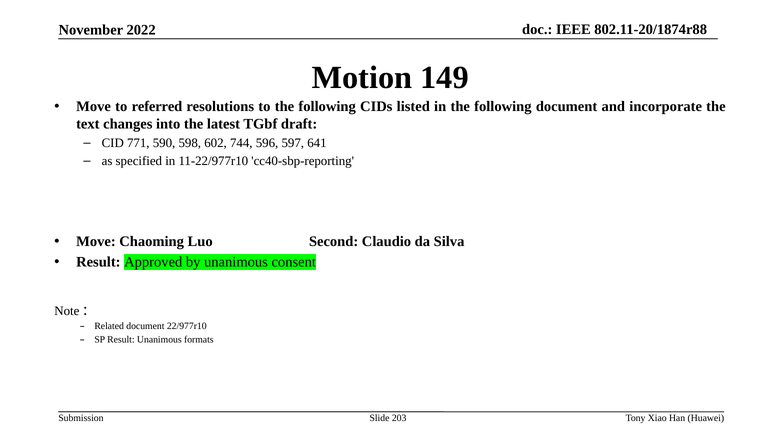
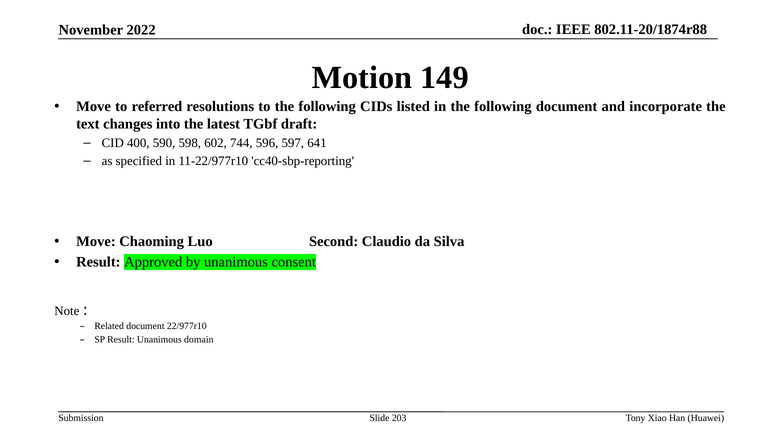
771: 771 -> 400 (138, 143)
formats: formats -> domain (199, 340)
